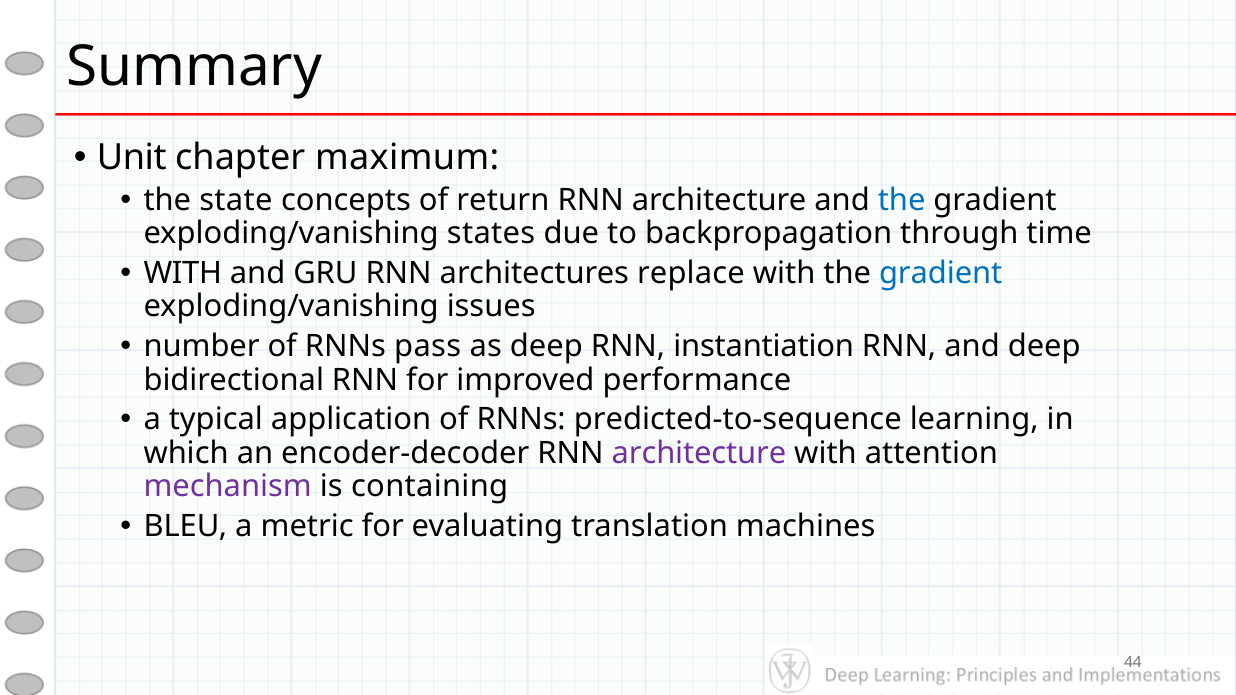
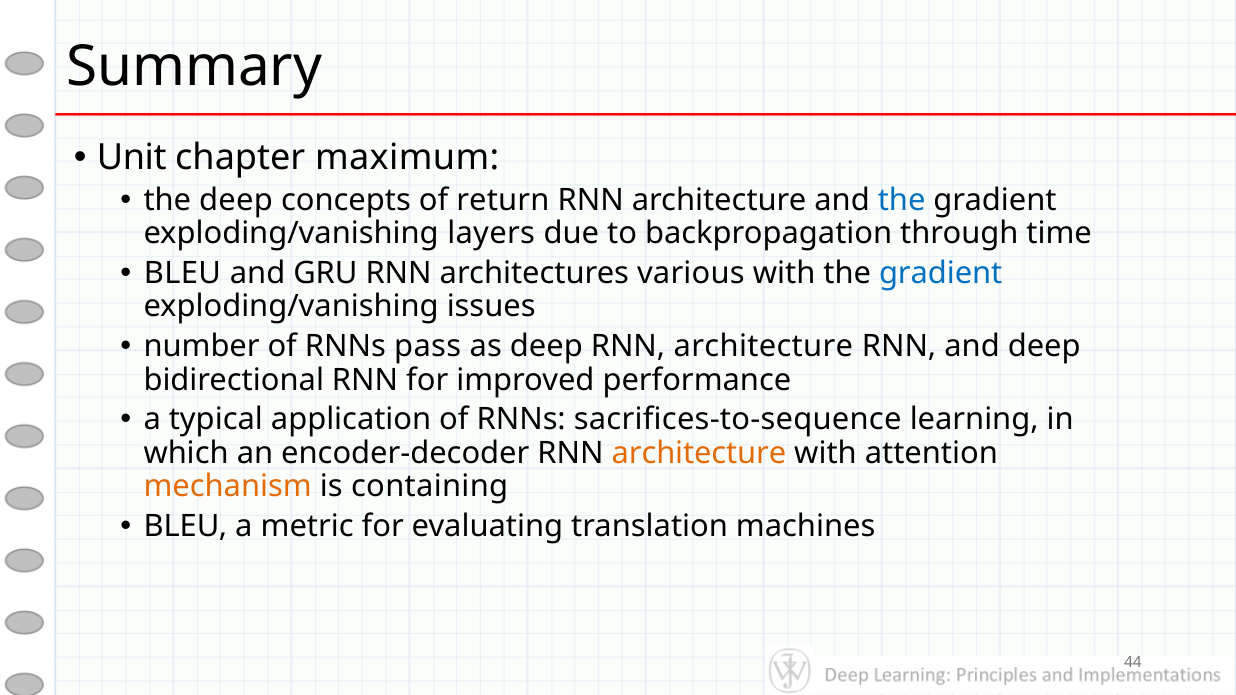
the state: state -> deep (236, 200)
states: states -> layers (491, 234)
WITH: WITH -> BLEU (182, 274)
replace: replace -> various (691, 274)
deep RNN instantiation: instantiation -> architecture (763, 347)
predicted-to-sequence: predicted-to-sequence -> sacrifices-to-sequence (738, 420)
architecture colour: purple -> orange (699, 453)
mechanism colour: purple -> orange (228, 487)
